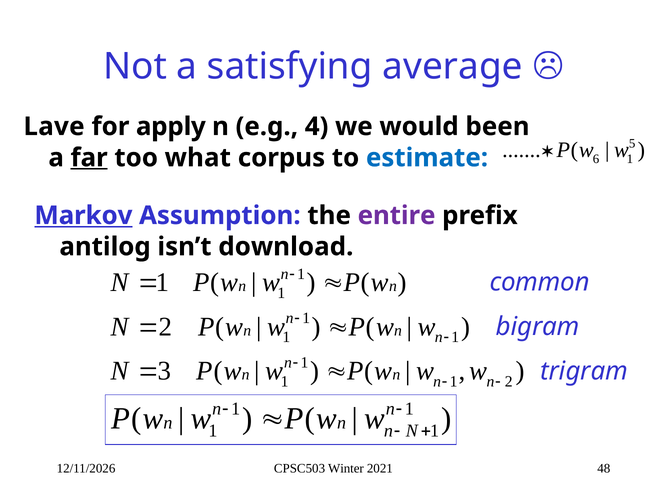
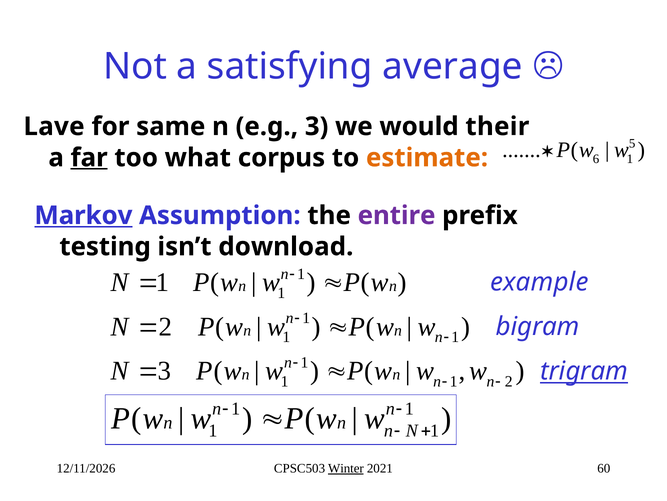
apply: apply -> same (171, 126)
e.g 4: 4 -> 3 (317, 126)
been: been -> their (497, 126)
estimate colour: blue -> orange (427, 157)
antilog: antilog -> testing (105, 246)
common: common -> example (539, 282)
trigram underline: none -> present (584, 371)
Winter underline: none -> present (346, 468)
48: 48 -> 60 (604, 468)
